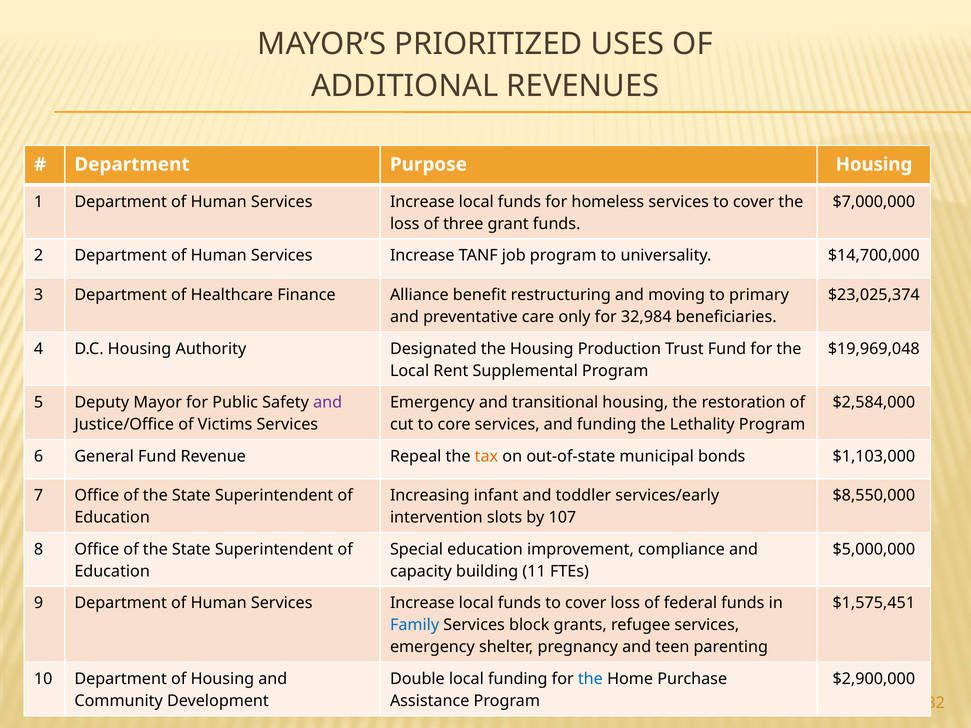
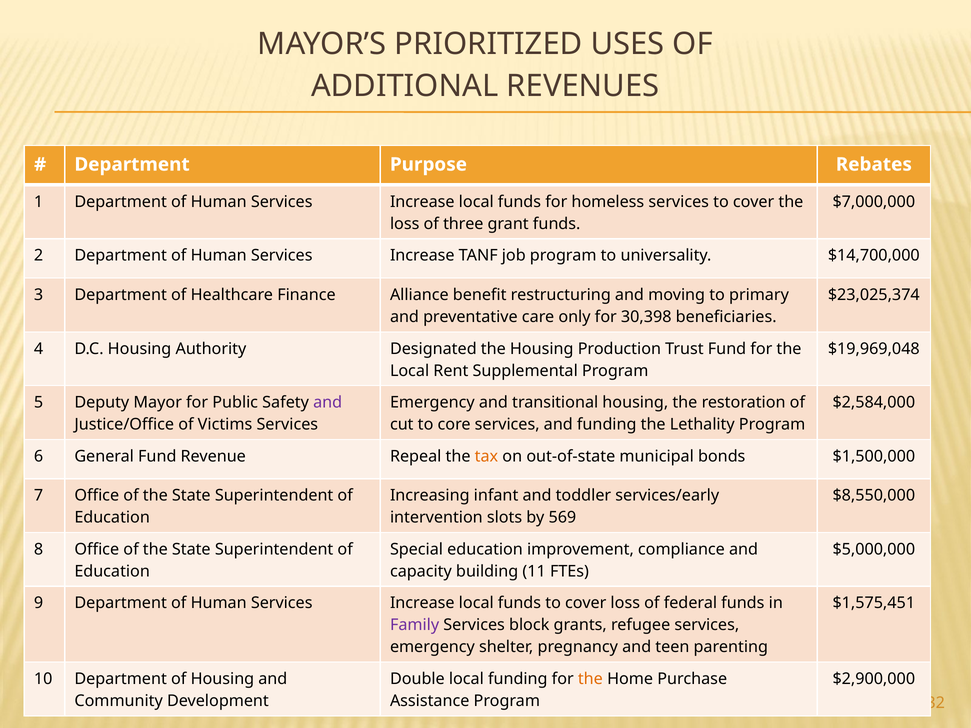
Purpose Housing: Housing -> Rebates (874, 164)
32,984: 32,984 -> 30,398 (646, 317)
$1,103,000: $1,103,000 -> $1,500,000 (874, 456)
107: 107 -> 569 (562, 518)
Family colour: blue -> purple (415, 625)
the colour: blue -> orange (590, 679)
